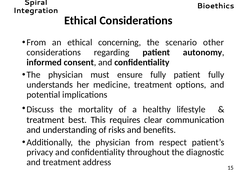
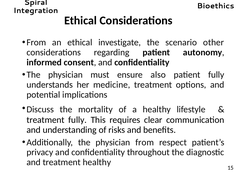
concerning: concerning -> investigate (120, 42)
ensure fully: fully -> also (158, 75)
treatment best: best -> fully (78, 120)
treatment address: address -> healthy (97, 162)
